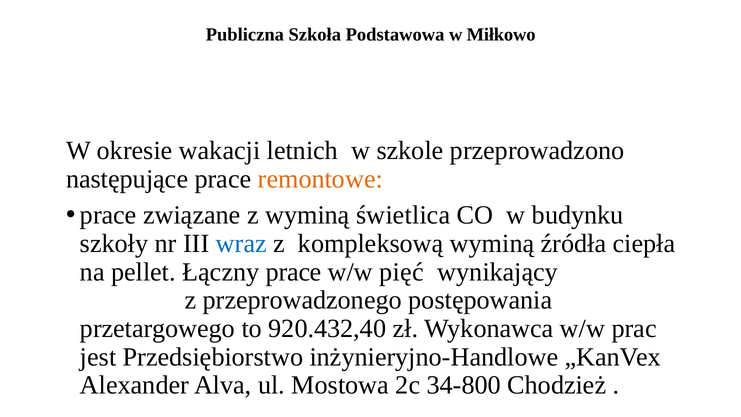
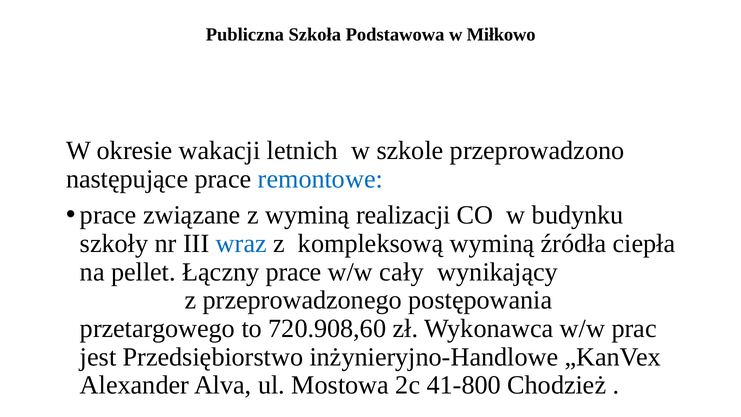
remontowe colour: orange -> blue (320, 179)
świetlica: świetlica -> realizacji (403, 215)
pięć: pięć -> cały (402, 272)
920.432,40: 920.432,40 -> 720.908,60 (327, 328)
34-800: 34-800 -> 41-800 (464, 385)
